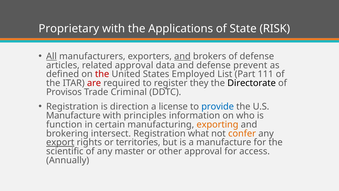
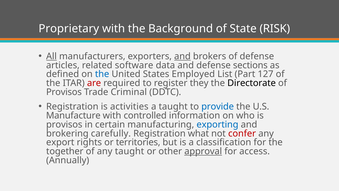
Applications: Applications -> Background (181, 28)
related approval: approval -> software (134, 65)
prevent: prevent -> sections (250, 65)
the colour: red -> blue (102, 74)
111: 111 -> 127 (266, 74)
direction: direction -> activities (129, 107)
a license: license -> taught (173, 107)
principles: principles -> controlled (145, 115)
function: function -> provisos (64, 124)
exporting colour: orange -> blue (217, 124)
intersect: intersect -> carefully (111, 133)
confer colour: orange -> red (242, 133)
export underline: present -> none (60, 142)
a manufacture: manufacture -> classification (224, 142)
scientific: scientific -> together (65, 151)
any master: master -> taught (130, 151)
approval underline: none -> present (203, 151)
